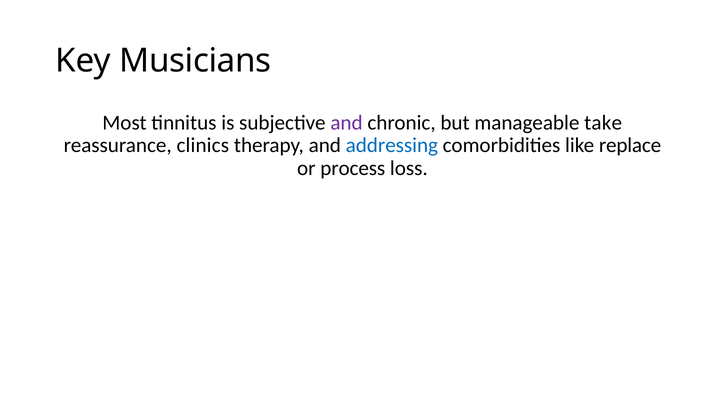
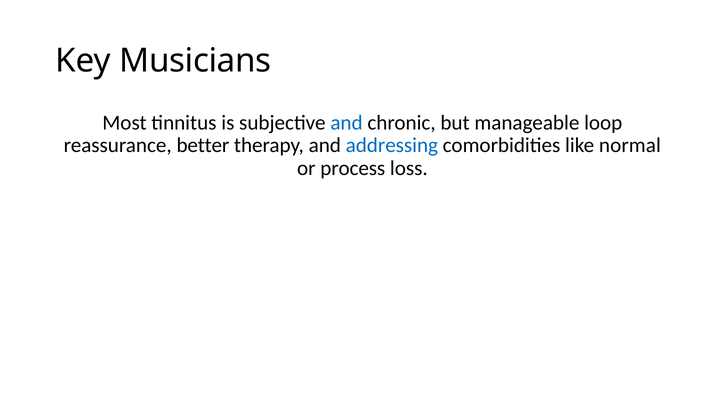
and colour: purple -> blue (347, 123)
take: take -> loop (603, 123)
clinics: clinics -> better (203, 145)
replace: replace -> normal (630, 145)
